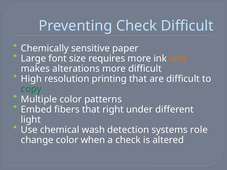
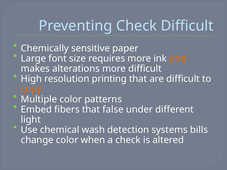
copy colour: green -> orange (31, 89)
right: right -> false (113, 110)
role: role -> bills (199, 130)
